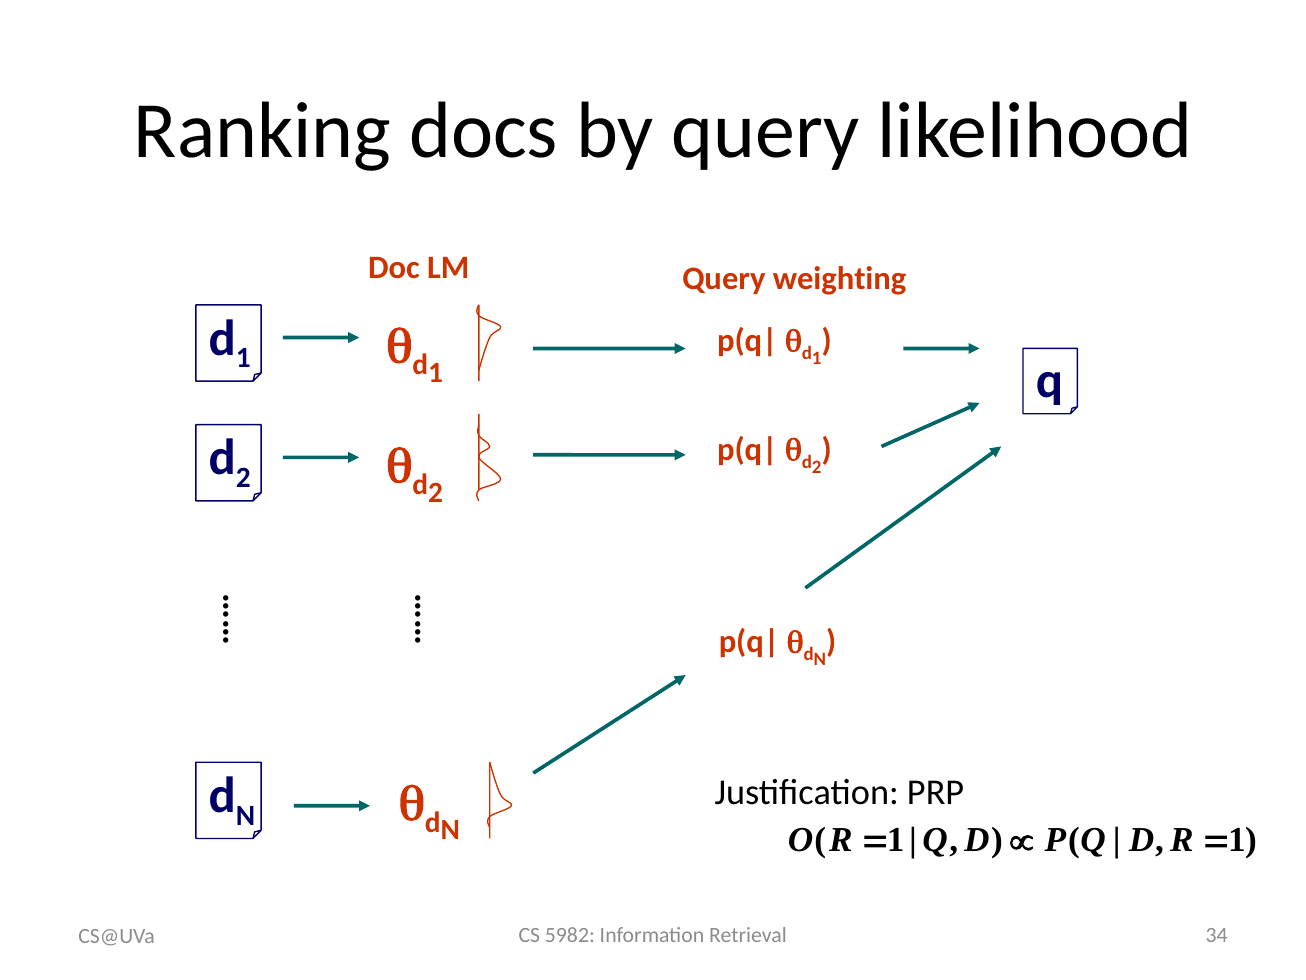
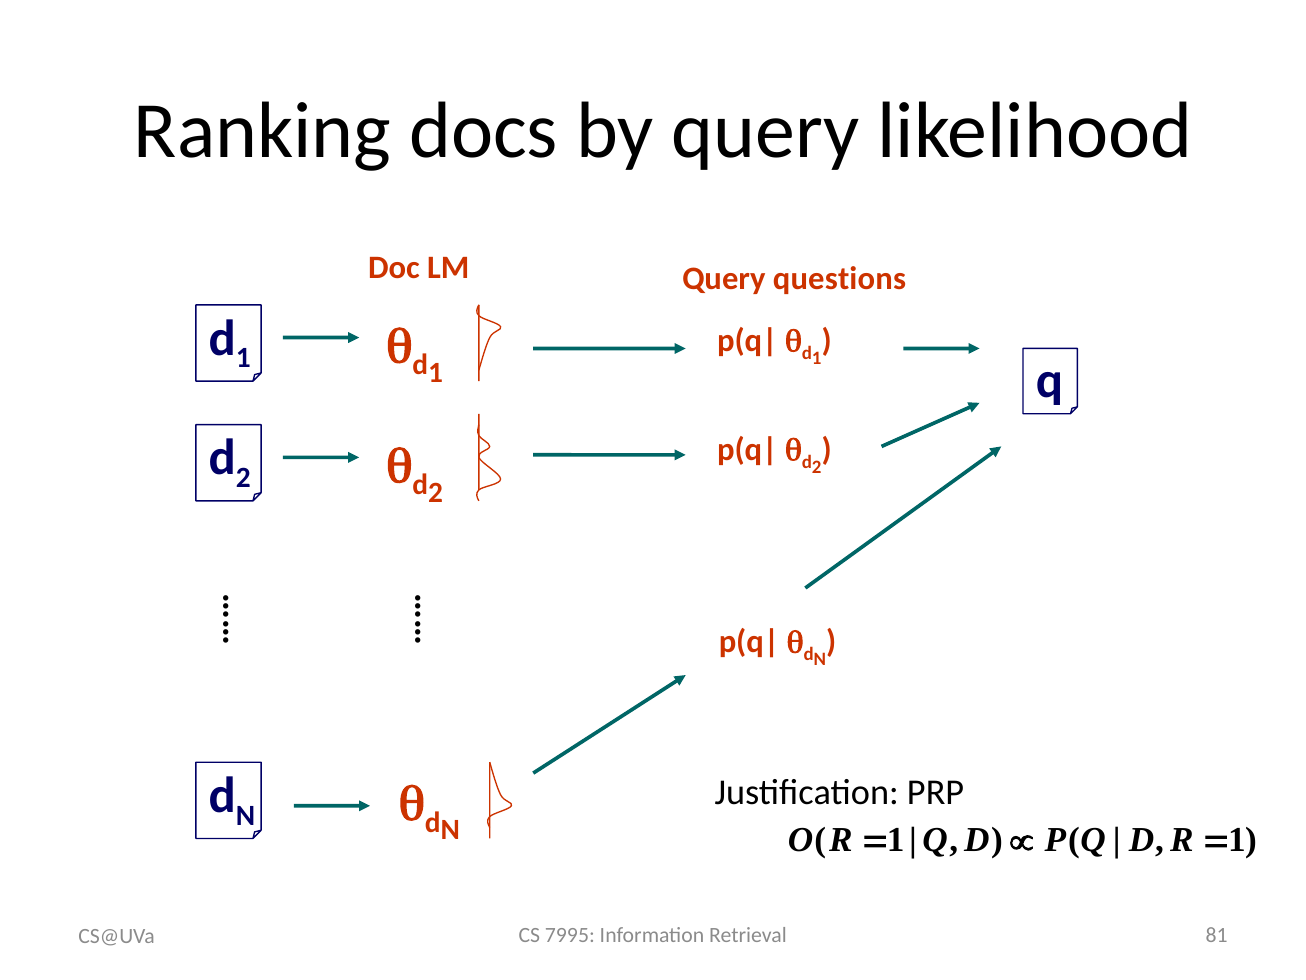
weighting: weighting -> questions (839, 279)
5982: 5982 -> 7995 (570, 935)
34: 34 -> 81 (1217, 935)
